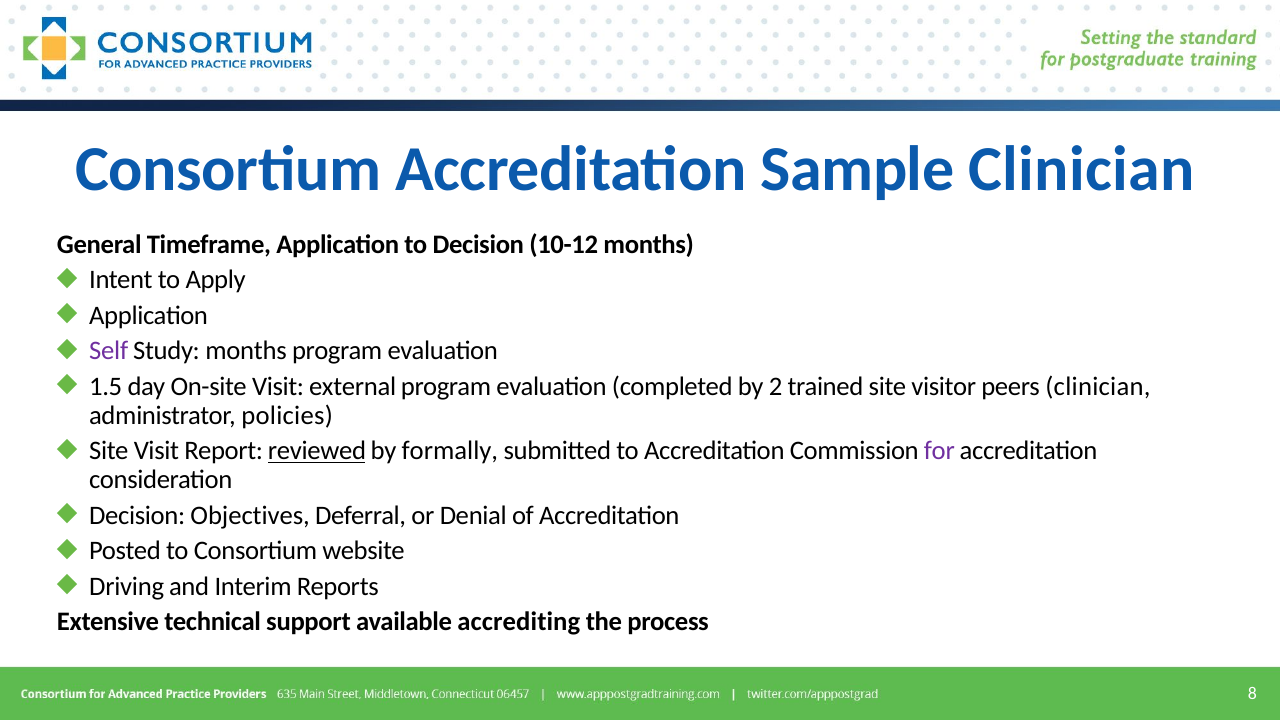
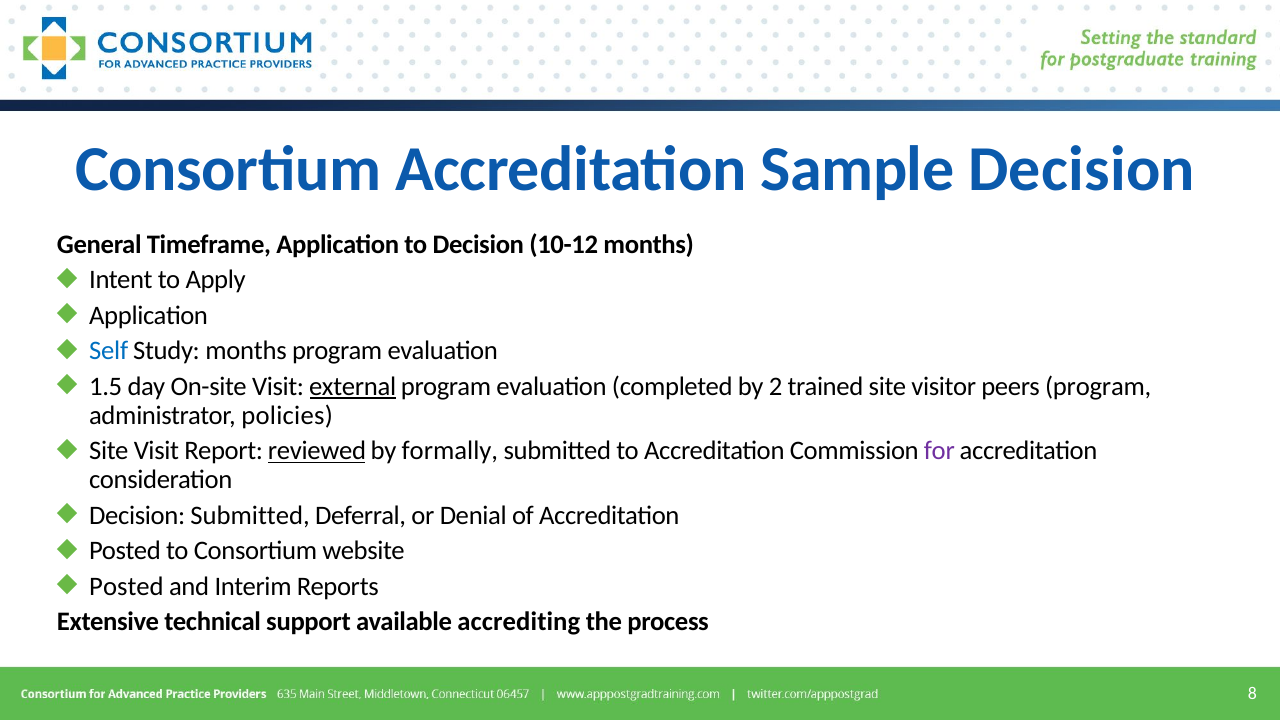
Sample Clinician: Clinician -> Decision (1082, 169)
Self colour: purple -> blue (109, 351)
external underline: none -> present (353, 387)
peers clinician: clinician -> program (1098, 387)
Decision Objectives: Objectives -> Submitted (250, 515)
Driving: Driving -> Posted (126, 586)
